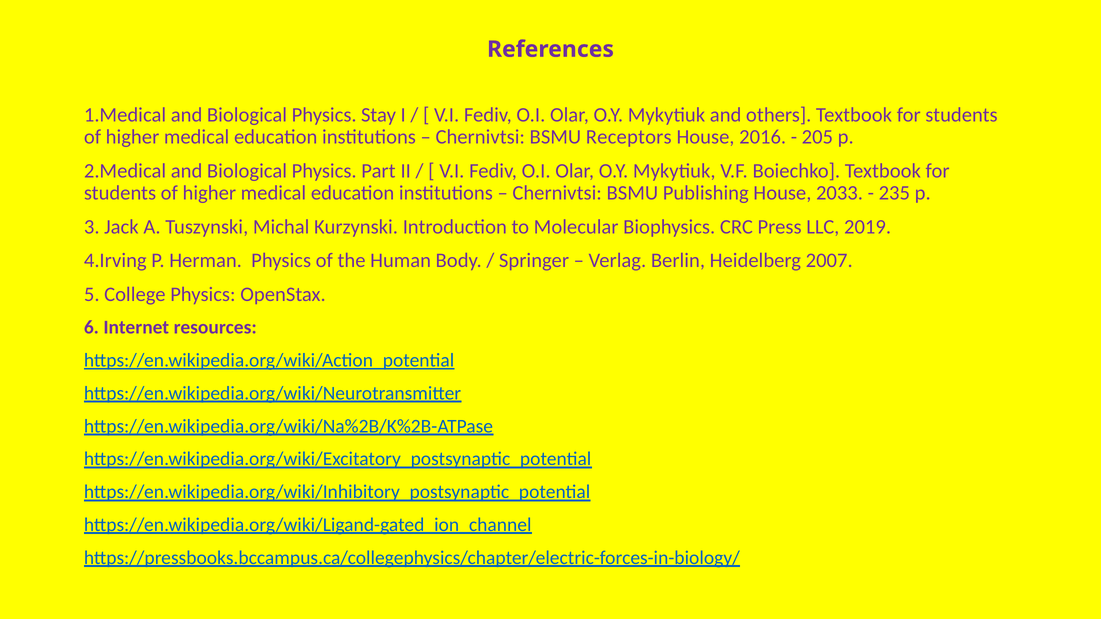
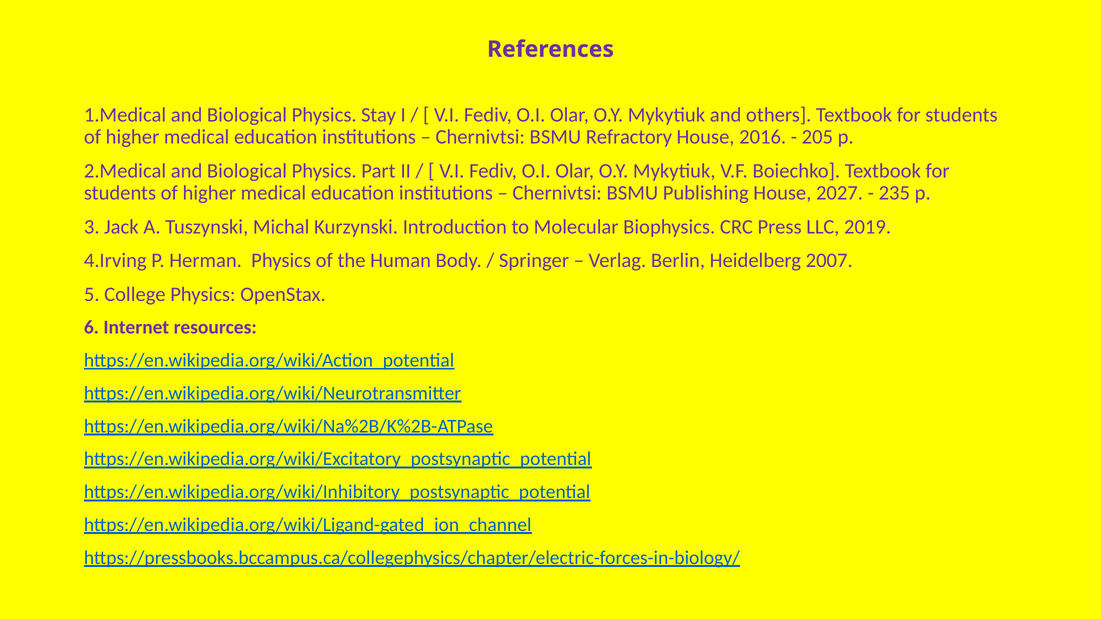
Receptors: Receptors -> Refractory (629, 137)
2033: 2033 -> 2027 (840, 193)
